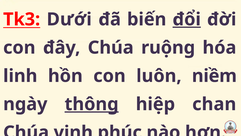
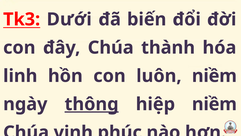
đổi underline: present -> none (187, 19)
ruộng: ruộng -> thành (168, 48)
hiệp chan: chan -> niềm (214, 104)
